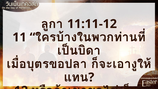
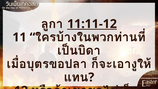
11:11-12 underline: none -> present (92, 24)
